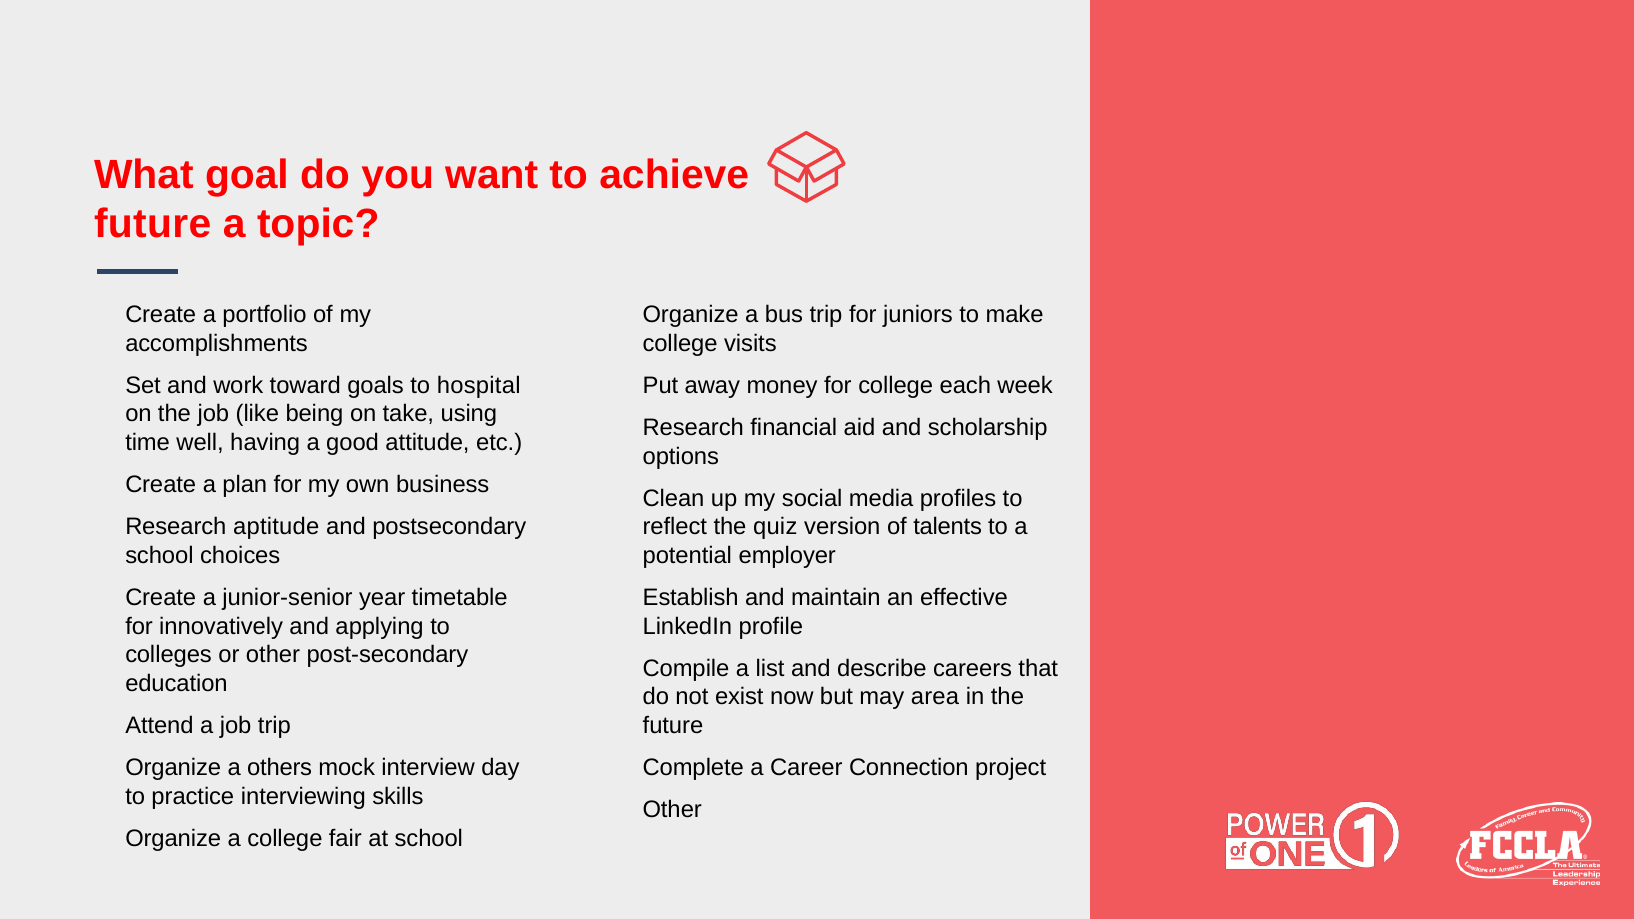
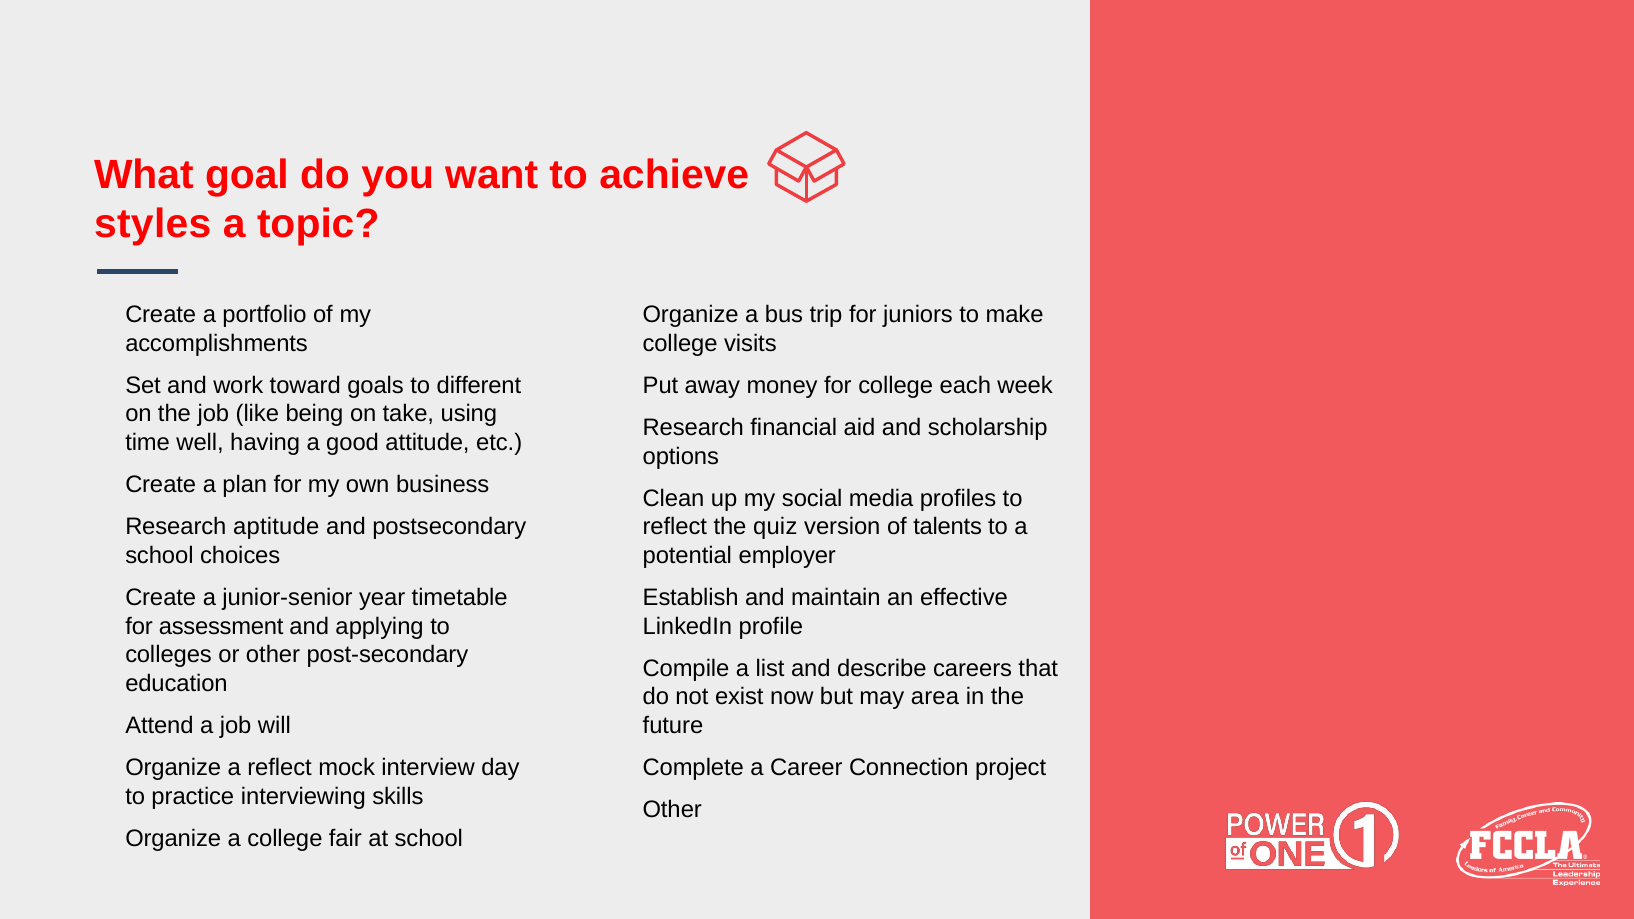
future: future -> styles (153, 224)
hospital: hospital -> different (479, 386)
innovatively: innovatively -> assessment (221, 626)
job trip: trip -> will (274, 726)
a others: others -> reflect (280, 768)
